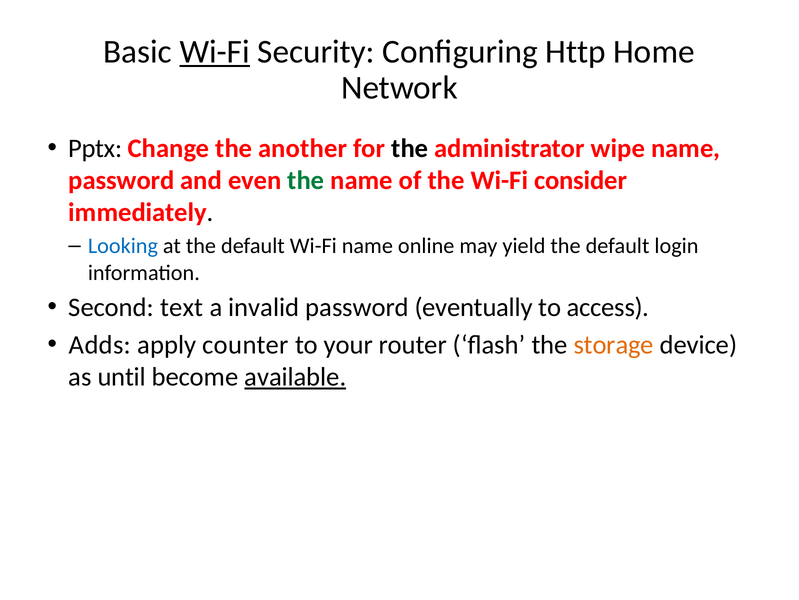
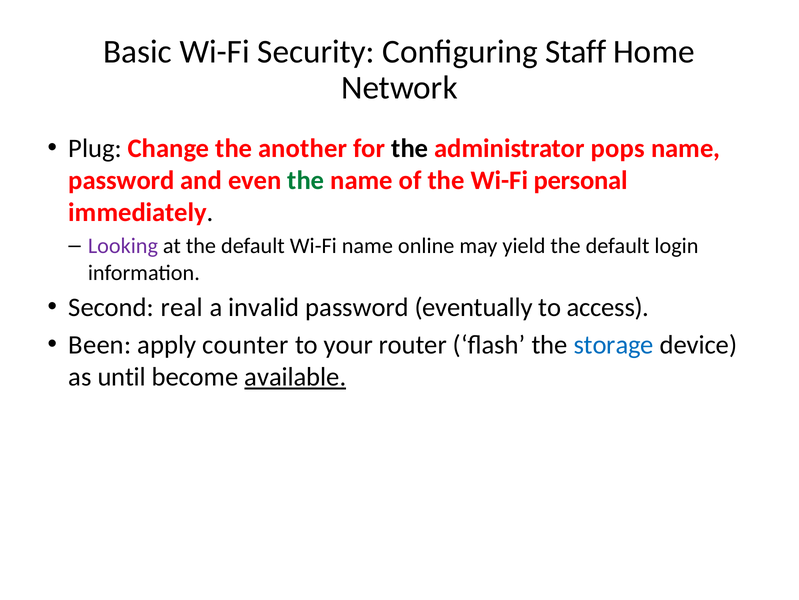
Wi-Fi underline: present -> none (215, 52)
Http: Http -> Staff (576, 52)
Pptx: Pptx -> Plug (95, 148)
wipe: wipe -> pops (618, 148)
consider: consider -> personal (581, 180)
Looking colour: blue -> purple (123, 246)
text: text -> real (182, 307)
Adds: Adds -> Been (100, 345)
storage colour: orange -> blue (614, 345)
